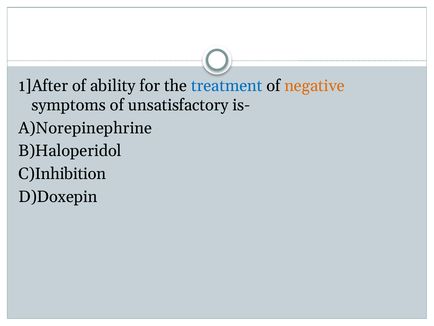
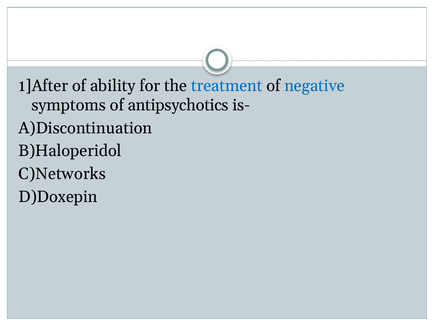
negative colour: orange -> blue (314, 86)
unsatisfactory: unsatisfactory -> antipsychotics (178, 105)
A)Norepinephrine: A)Norepinephrine -> A)Discontinuation (85, 128)
C)Inhibition: C)Inhibition -> C)Networks (62, 174)
